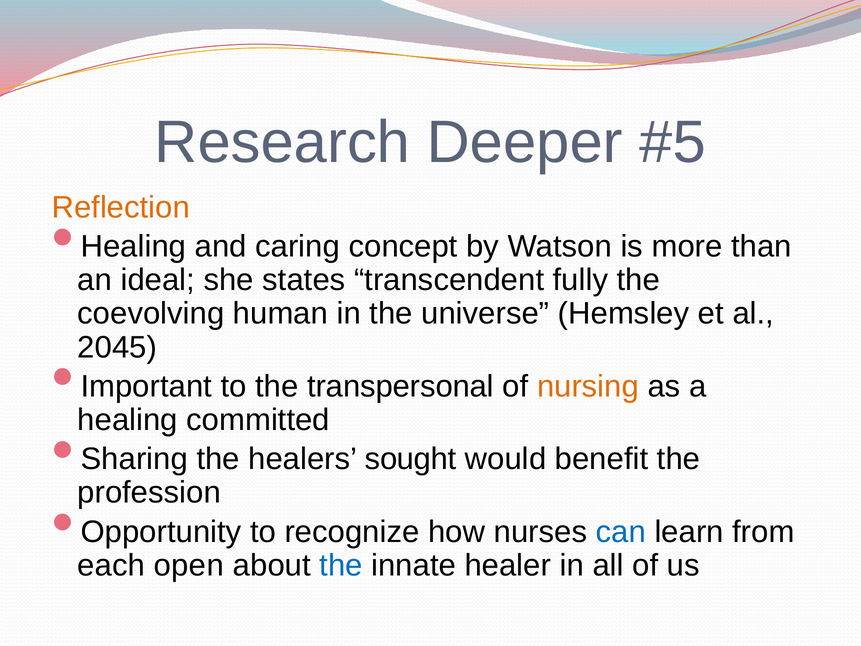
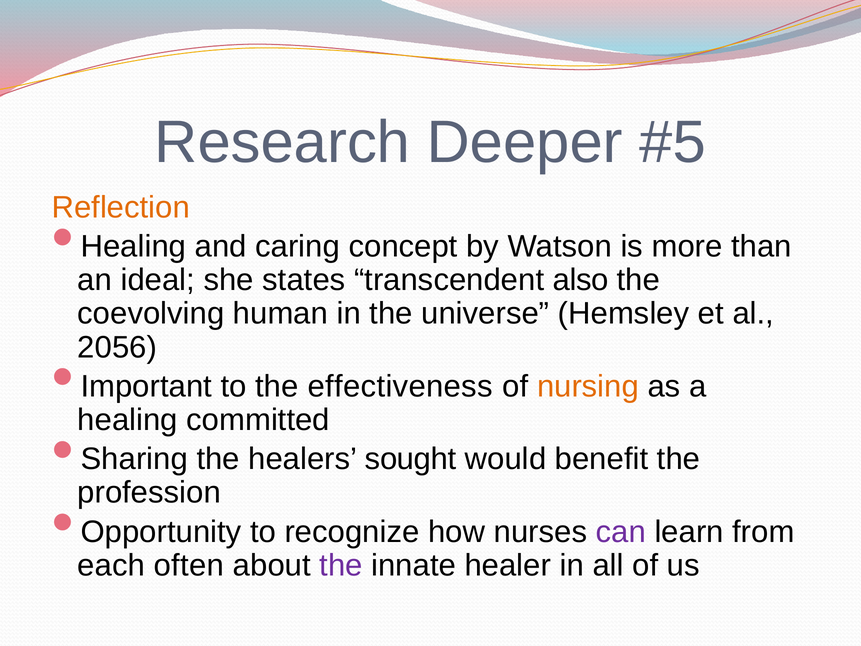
fully: fully -> also (581, 280)
2045: 2045 -> 2056 (117, 347)
transpersonal: transpersonal -> effectiveness (400, 386)
can colour: blue -> purple (621, 532)
open: open -> often (189, 565)
the colour: blue -> purple (341, 565)
